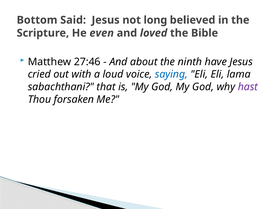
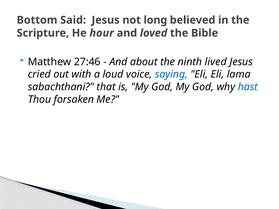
even: even -> hour (102, 33)
have: have -> lived (216, 62)
hast colour: purple -> blue (248, 87)
